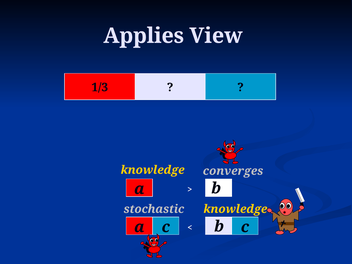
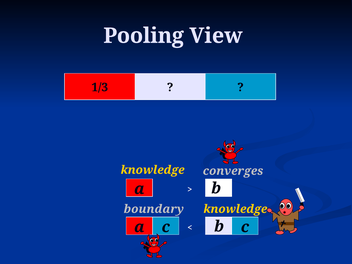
Applies: Applies -> Pooling (144, 36)
stochastic: stochastic -> boundary (154, 209)
